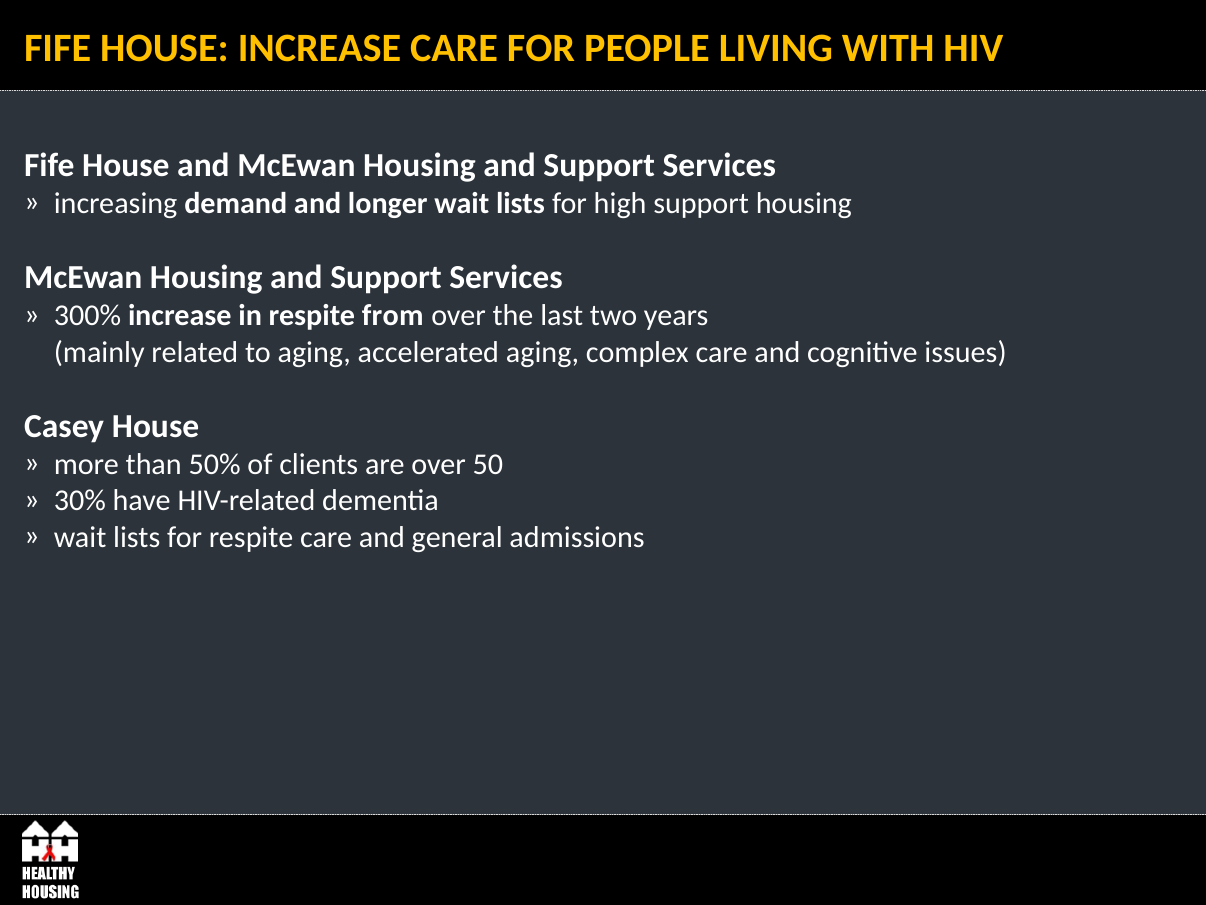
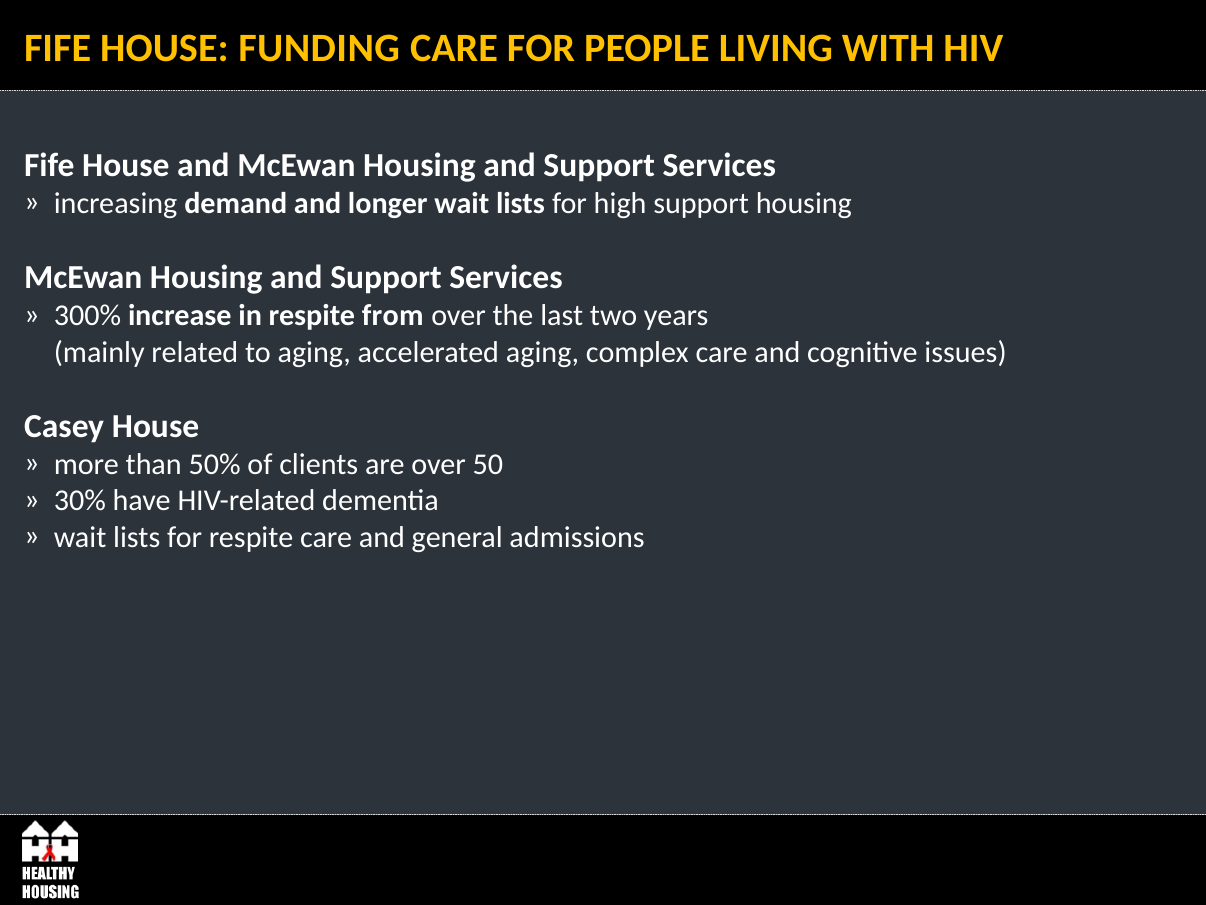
HOUSE INCREASE: INCREASE -> FUNDING (319, 48)
